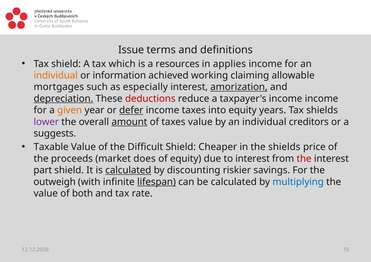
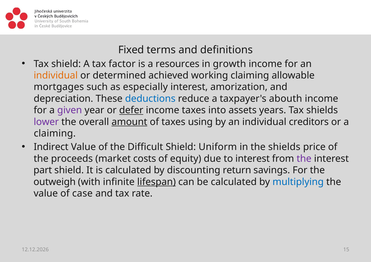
Issue: Issue -> Fixed (131, 50)
which: which -> factor (122, 64)
applies: applies -> growth (229, 64)
information: information -> determined (119, 76)
amorization underline: present -> none (239, 87)
depreciation underline: present -> none (63, 99)
deductions colour: red -> blue (150, 99)
taxpayer's income: income -> abouth (286, 99)
given colour: orange -> purple (70, 110)
into equity: equity -> assets (243, 110)
taxes value: value -> using (200, 122)
suggests: suggests -> claiming (55, 134)
Taxable: Taxable -> Indirect (51, 147)
Cheaper: Cheaper -> Uniform (218, 147)
does: does -> costs (145, 159)
the colour: red -> purple (304, 159)
calculated underline: present -> none (128, 170)
riskier: riskier -> return (237, 170)
both: both -> case (82, 194)
